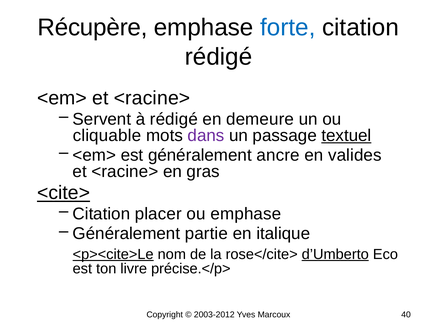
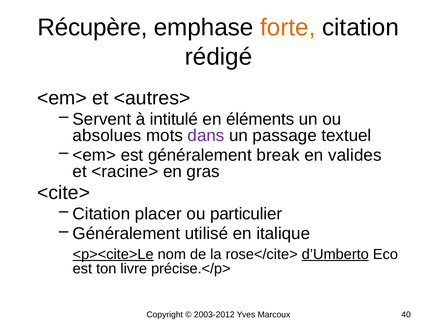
forte colour: blue -> orange (288, 28)
<em> et <racine>: <racine> -> <autres> (152, 98)
à rédigé: rédigé -> intitulé (174, 119)
demeure: demeure -> éléments (260, 119)
cliquable: cliquable -> absolues (107, 135)
textuel underline: present -> none (346, 135)
ancre: ancre -> break (278, 155)
<cite> underline: present -> none (64, 193)
ou emphase: emphase -> particulier (246, 214)
partie: partie -> utilisé (206, 233)
